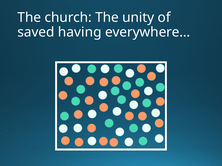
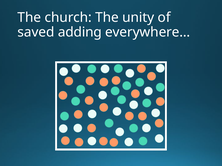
having: having -> adding (80, 32)
